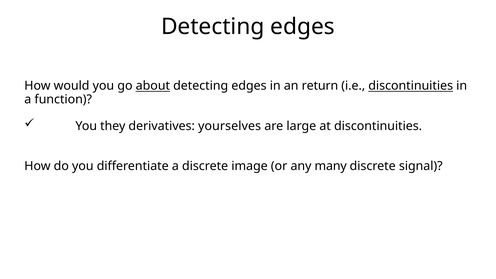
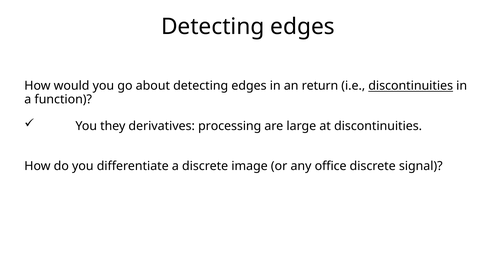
about underline: present -> none (153, 86)
yourselves: yourselves -> processing (230, 126)
many: many -> office (331, 166)
